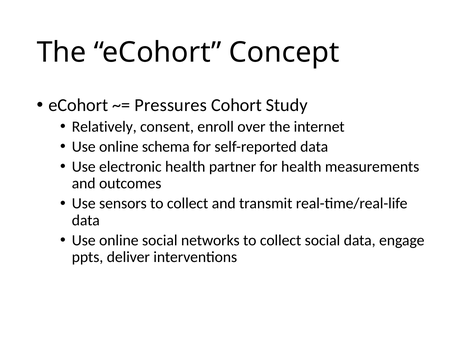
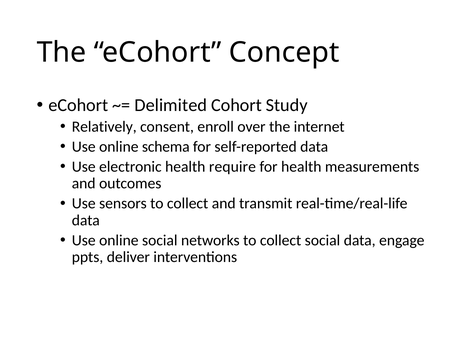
Pressures: Pressures -> Delimited (171, 105)
partner: partner -> require (232, 167)
